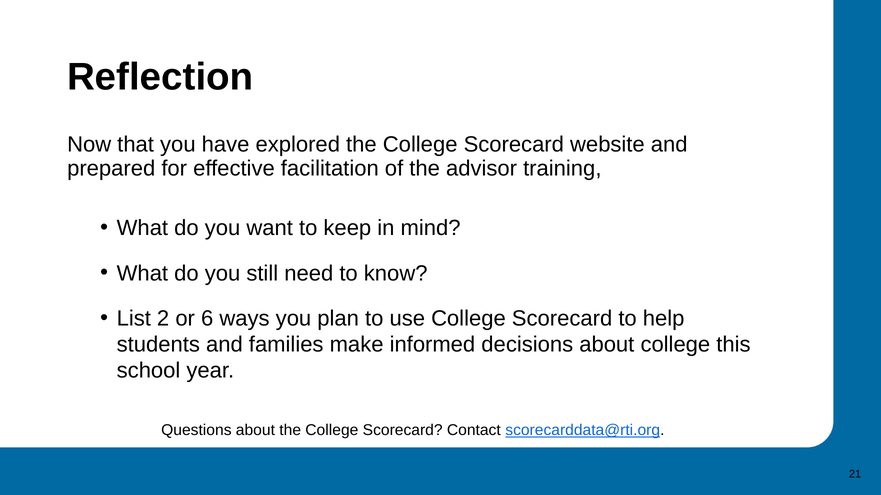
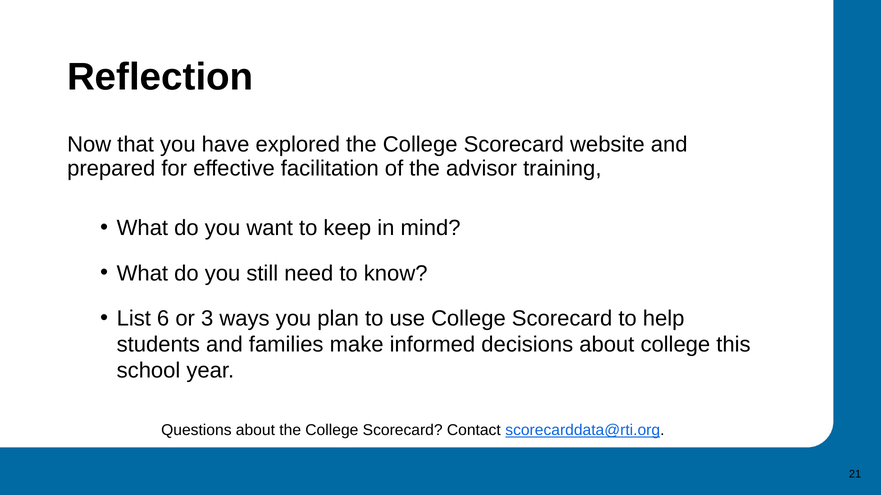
2: 2 -> 6 (163, 319)
6: 6 -> 3 (207, 319)
